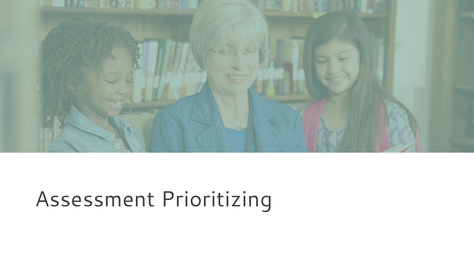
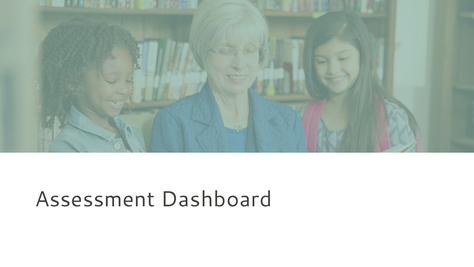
Prioritizing: Prioritizing -> Dashboard (217, 199)
